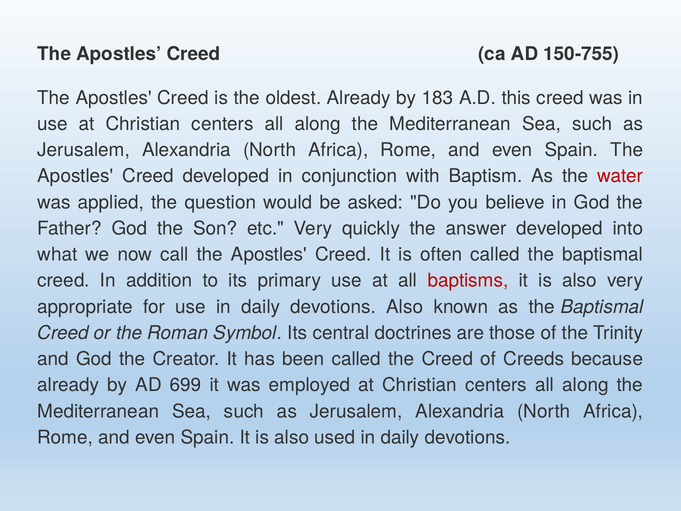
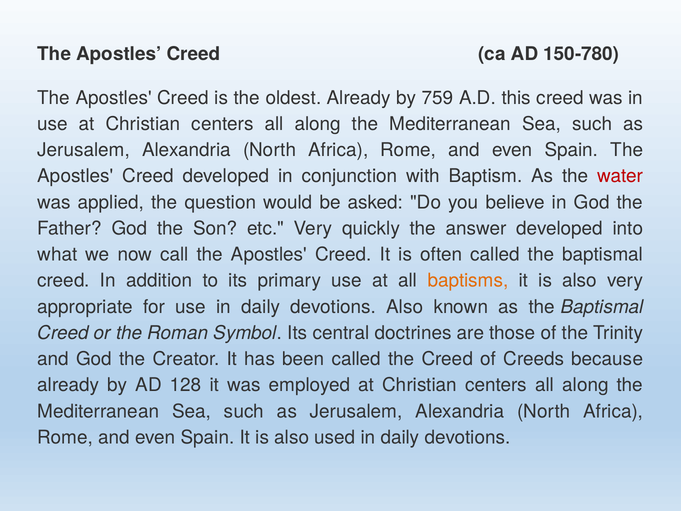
150-755: 150-755 -> 150-780 (581, 54)
183: 183 -> 759 (438, 98)
baptisms colour: red -> orange (468, 281)
699: 699 -> 128 (186, 385)
